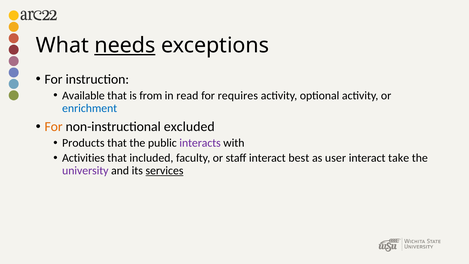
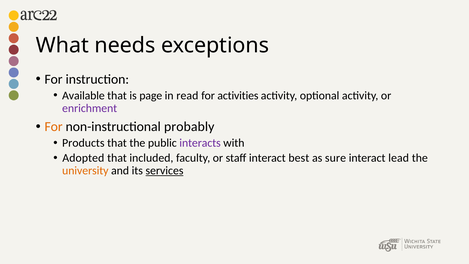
needs underline: present -> none (125, 45)
from: from -> page (151, 95)
requires: requires -> activities (238, 95)
enrichment colour: blue -> purple (90, 108)
excluded: excluded -> probably (189, 127)
Activities: Activities -> Adopted (83, 158)
user: user -> sure (336, 158)
take: take -> lead (399, 158)
university colour: purple -> orange (85, 171)
